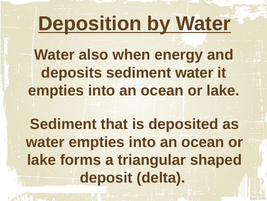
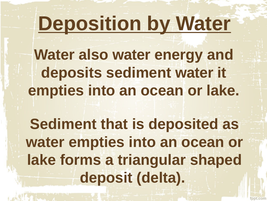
also when: when -> water (131, 55)
